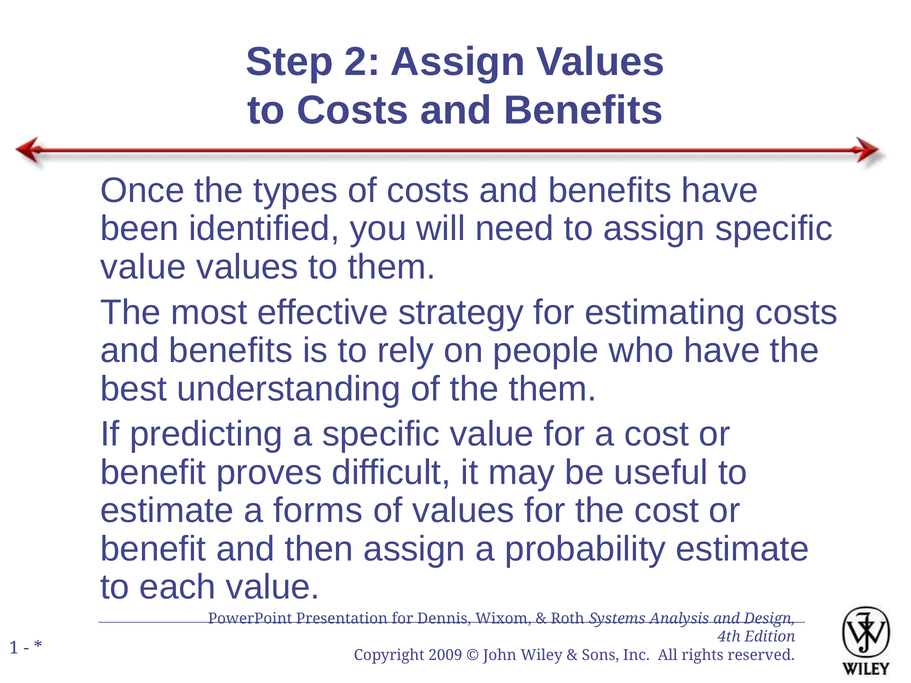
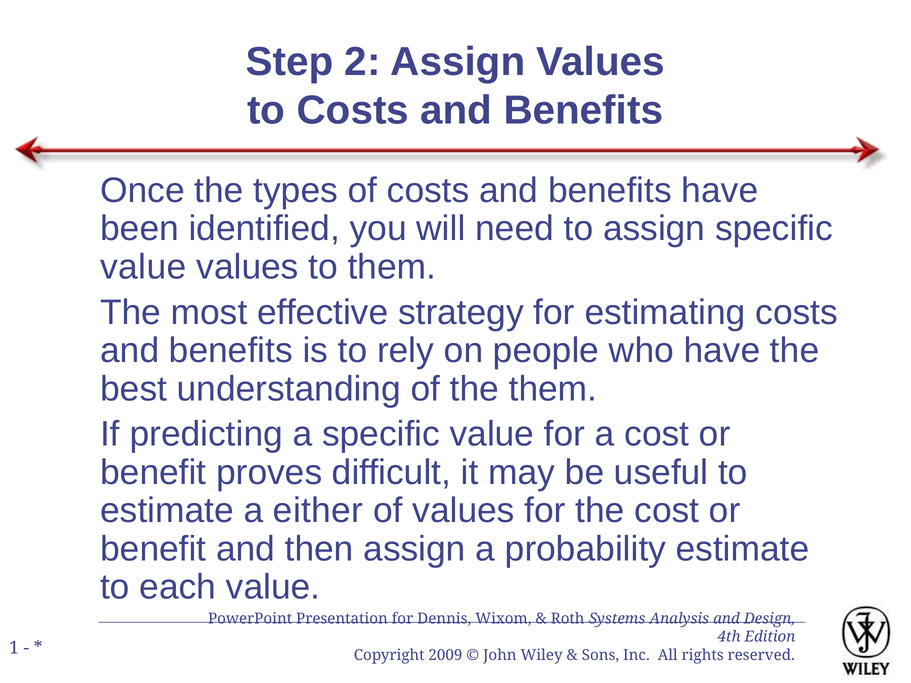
forms: forms -> either (318, 511)
